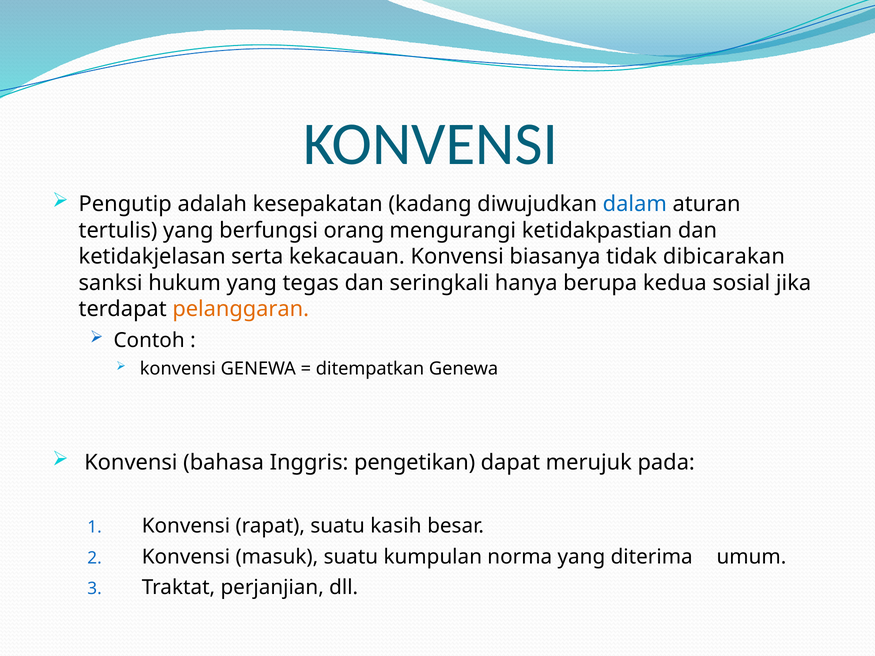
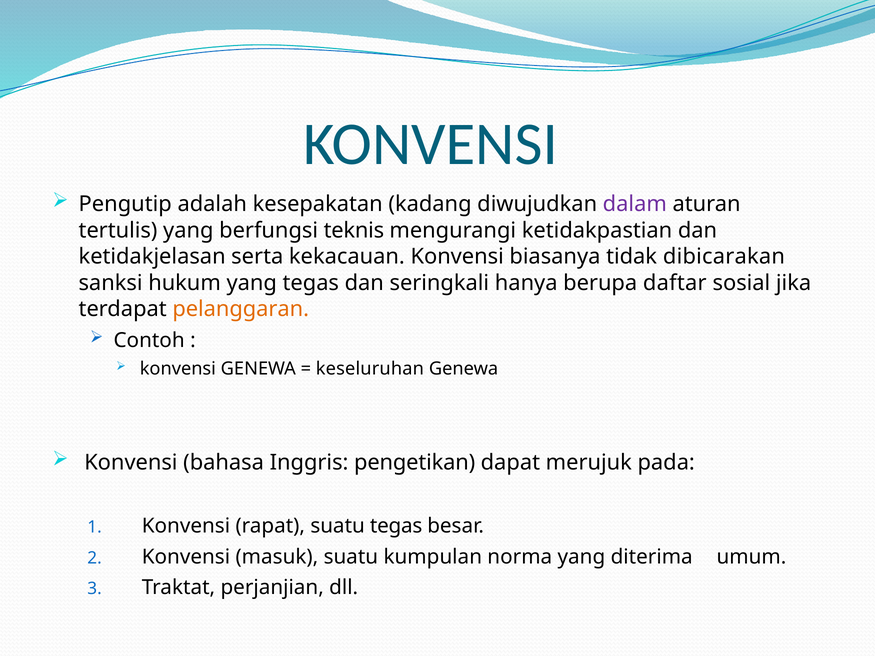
dalam colour: blue -> purple (635, 204)
orang: orang -> teknis (354, 230)
kedua: kedua -> daftar (675, 283)
ditempatkan: ditempatkan -> keseluruhan (370, 369)
suatu kasih: kasih -> tegas (396, 526)
